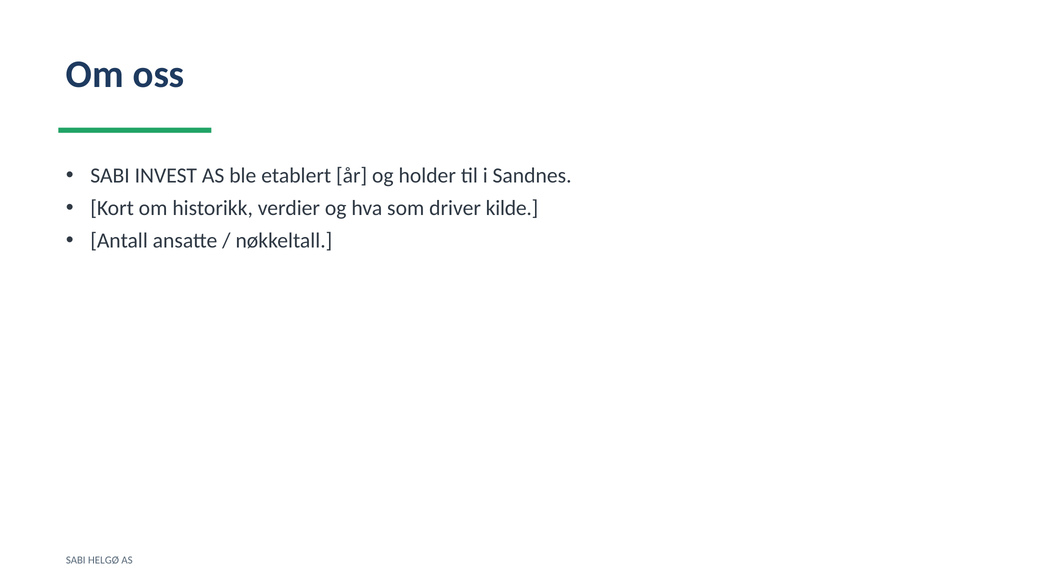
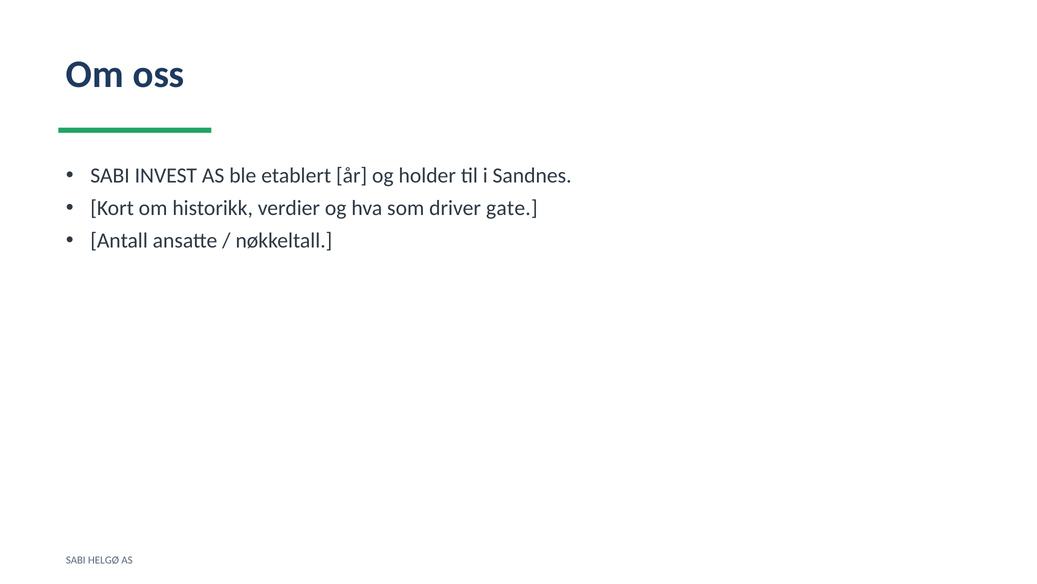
kilde: kilde -> gate (512, 208)
